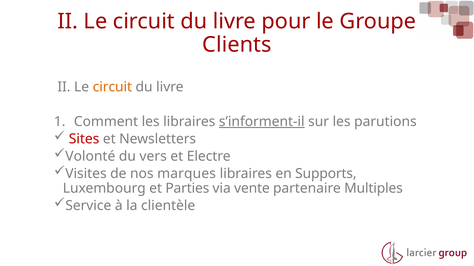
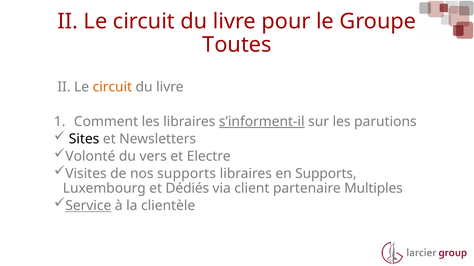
Clients: Clients -> Toutes (237, 45)
Sites colour: red -> black (84, 139)
nos marques: marques -> supports (187, 174)
Parties: Parties -> Dédiés (187, 189)
vente: vente -> client (252, 189)
Service underline: none -> present (88, 206)
